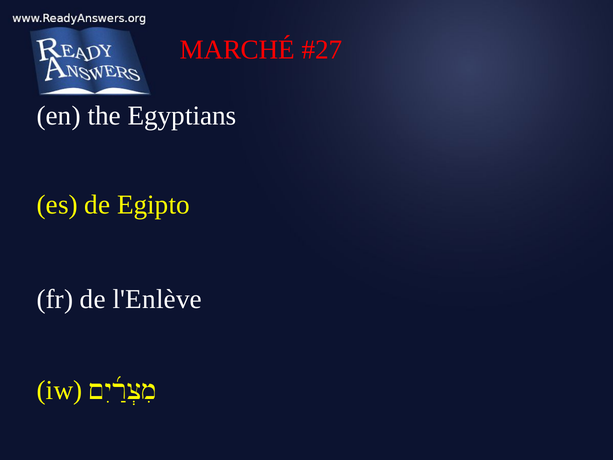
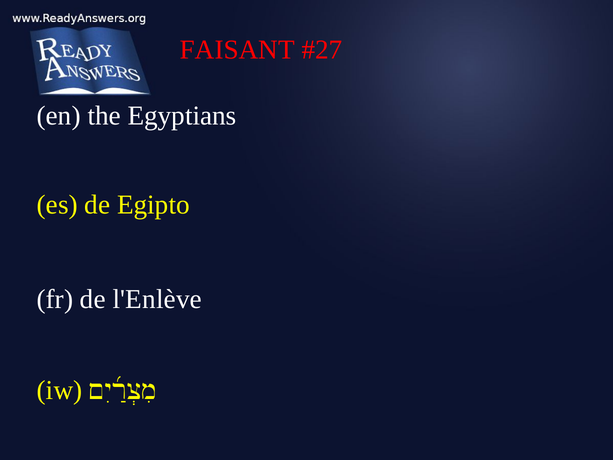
MARCHÉ: MARCHÉ -> FAISANT (237, 50)
